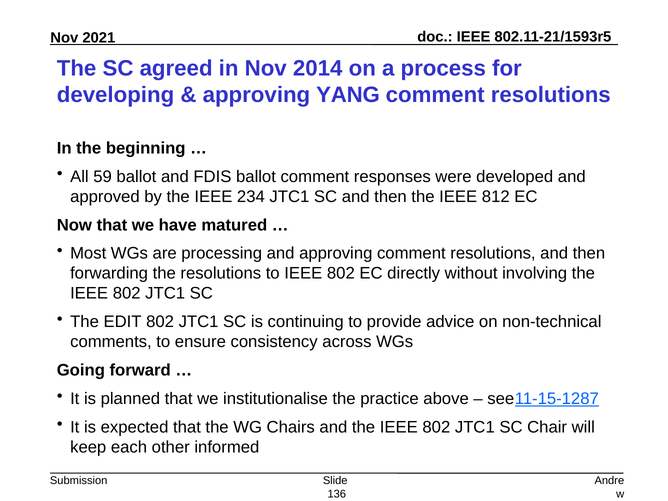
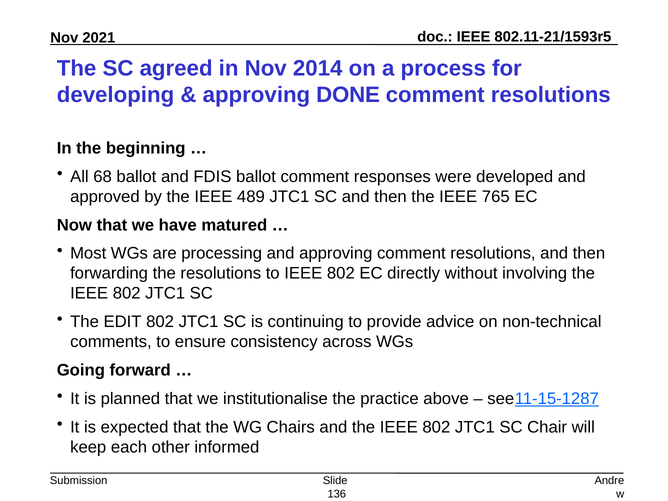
YANG: YANG -> DONE (348, 95)
59: 59 -> 68 (103, 177)
234: 234 -> 489 (251, 197)
812: 812 -> 765 (496, 197)
